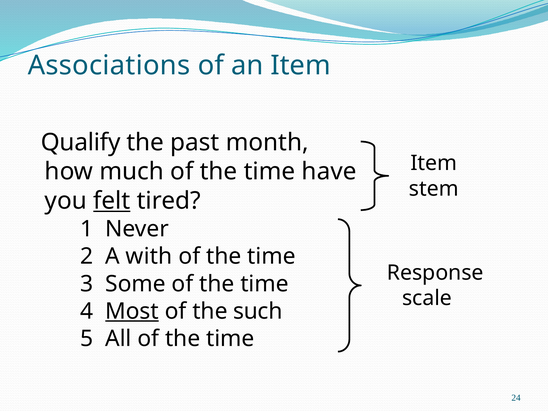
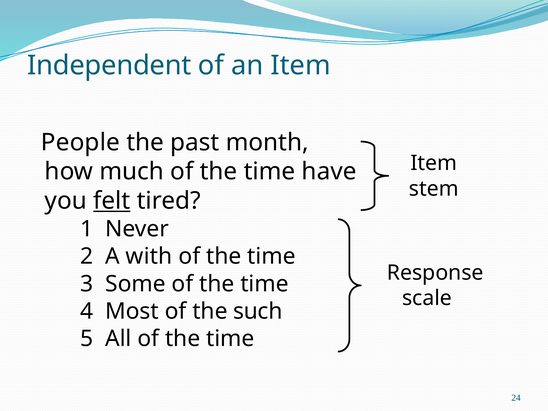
Associations: Associations -> Independent (109, 65)
Qualify: Qualify -> People (80, 142)
Most underline: present -> none (132, 311)
